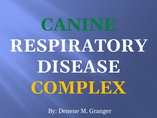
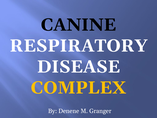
CANINE colour: green -> black (78, 25)
